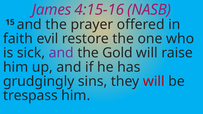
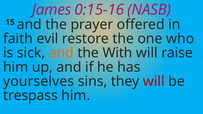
4:15-16: 4:15-16 -> 0:15-16 (99, 10)
and colour: purple -> orange (61, 53)
Gold: Gold -> With (117, 53)
grudgingly: grudgingly -> yourselves (39, 81)
